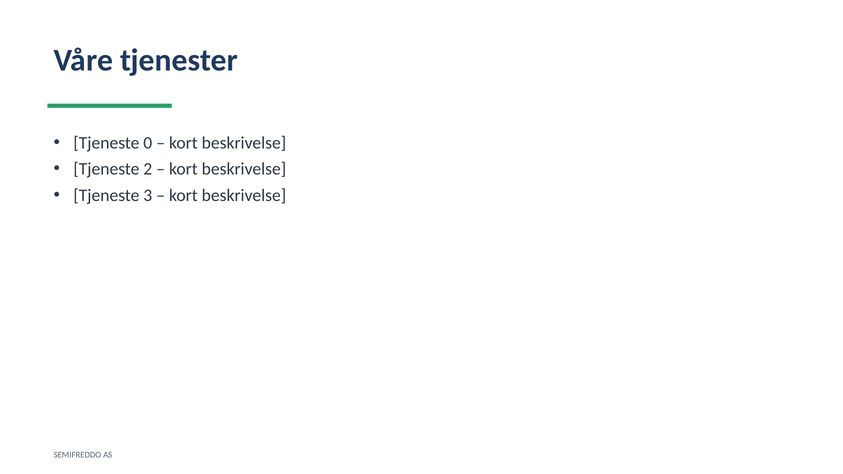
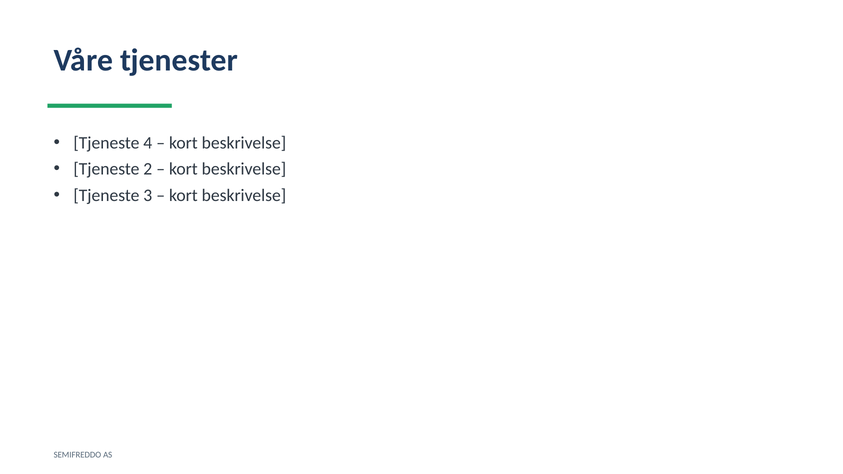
0: 0 -> 4 (148, 143)
